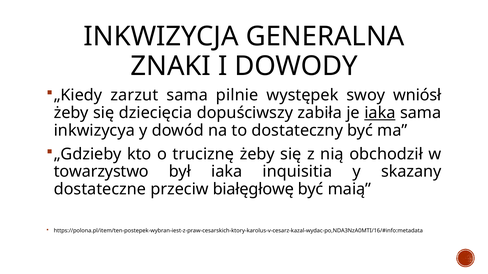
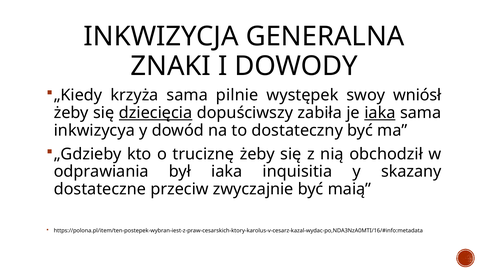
zarzut: zarzut -> krzyża (134, 95)
dziecięcia underline: none -> present (156, 113)
towarzystwo: towarzystwo -> odprawiania (101, 172)
białęgłowę: białęgłowę -> zwyczajnie (253, 189)
